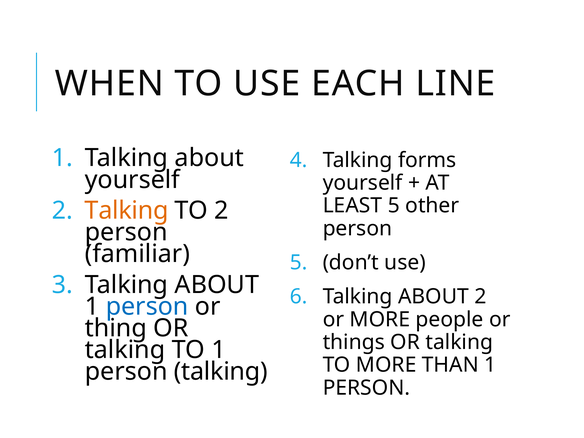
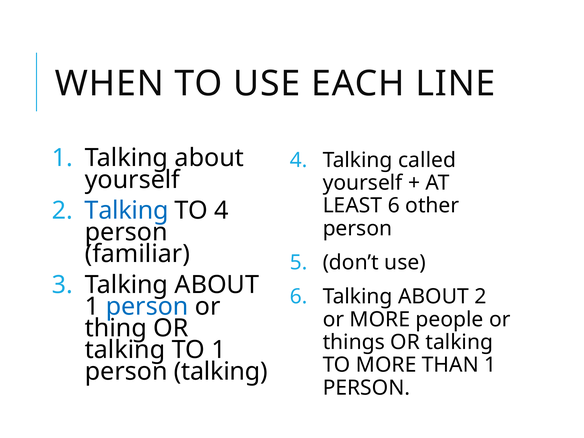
forms: forms -> called (427, 160)
LEAST 5: 5 -> 6 (394, 206)
Talking colour: orange -> blue (127, 211)
TO 2: 2 -> 4 (221, 211)
